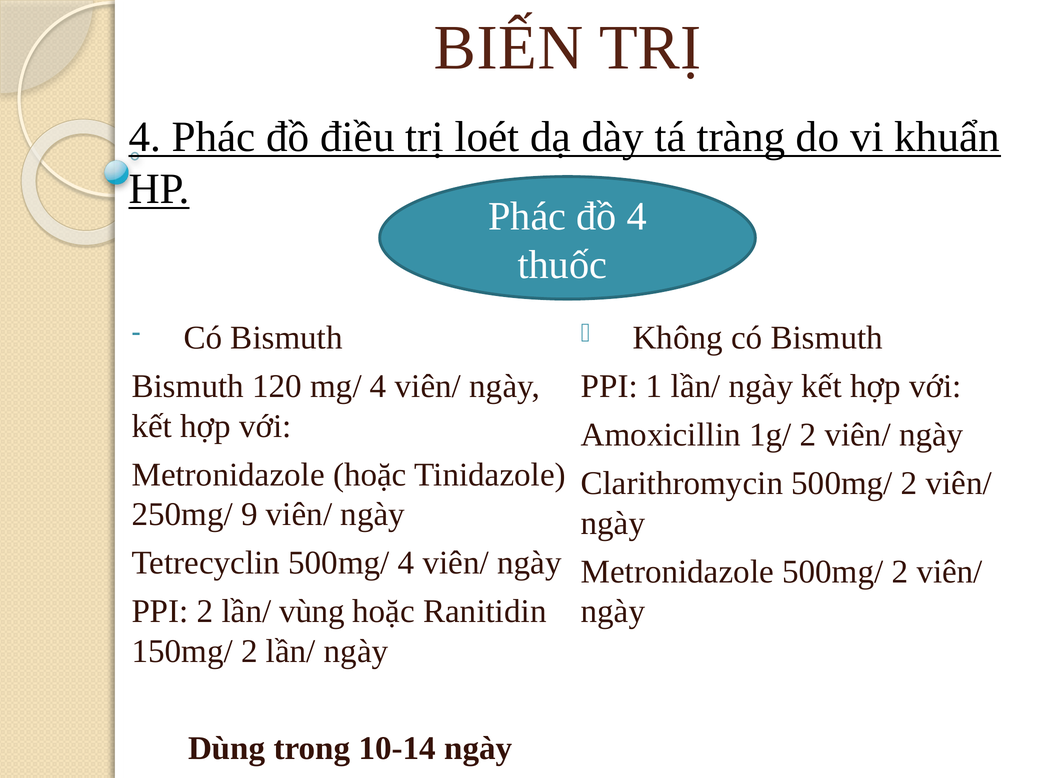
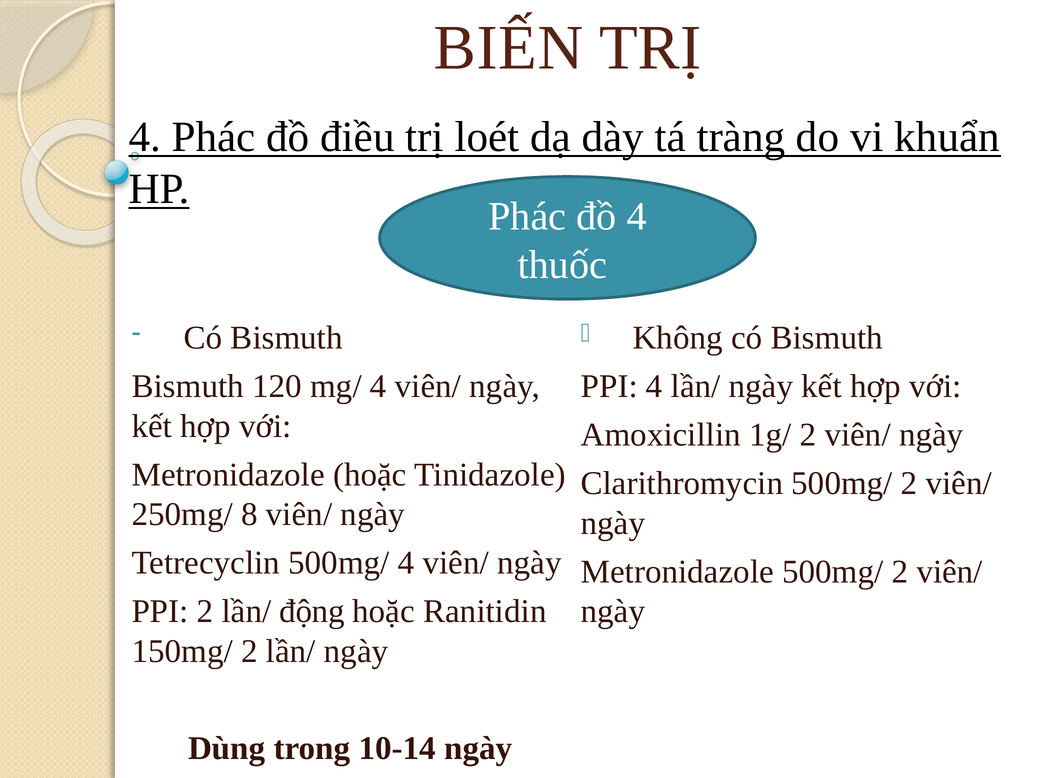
PPI 1: 1 -> 4 (654, 386)
9: 9 -> 8 (249, 514)
vùng: vùng -> động (312, 611)
